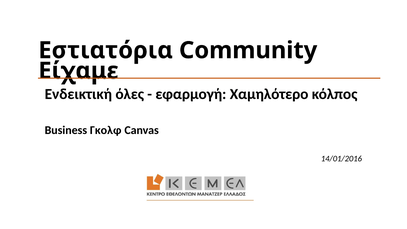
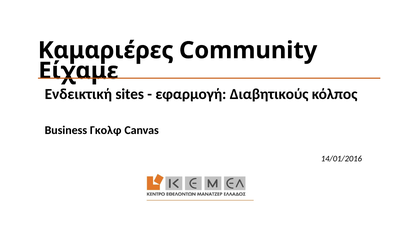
Εστιατόρια: Εστιατόρια -> Καμαριέρες (106, 50)
όλες: όλες -> sites (130, 94)
Χαμηλότερο: Χαμηλότερο -> Διαβητικούς (269, 94)
